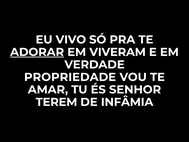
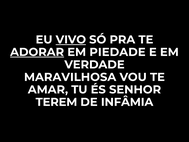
VIVO underline: none -> present (71, 40)
VIVERAM: VIVERAM -> PIEDADE (117, 52)
PROPRIEDADE: PROPRIEDADE -> MARAVILHOSA (70, 77)
